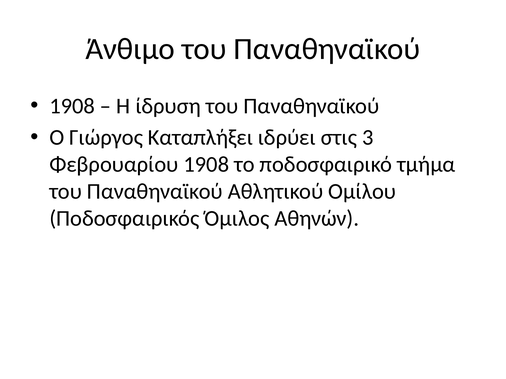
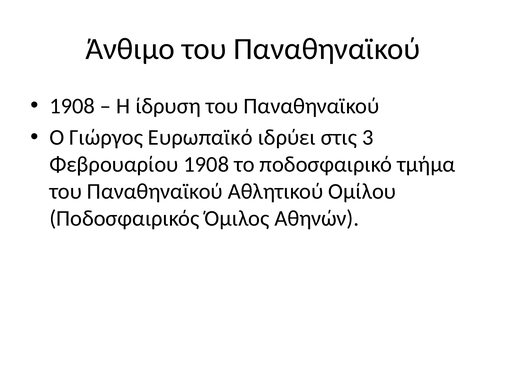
Καταπλήξει: Καταπλήξει -> Ευρωπαϊκό (200, 138)
